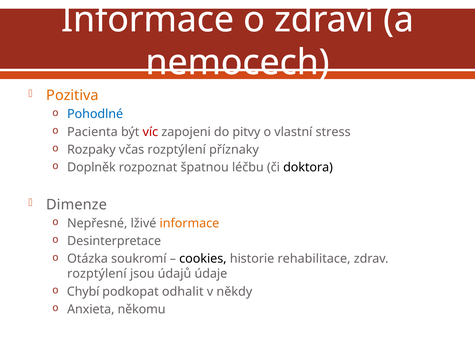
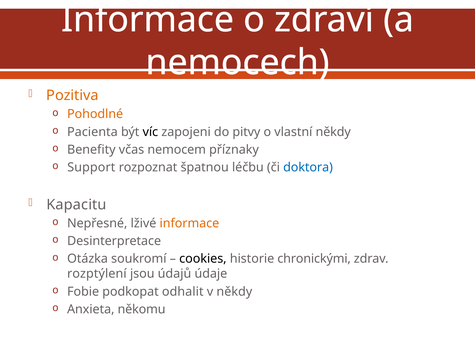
Pohodlné colour: blue -> orange (95, 114)
víc colour: red -> black (150, 132)
vlastní stress: stress -> někdy (333, 132)
Rozpaky: Rozpaky -> Benefity (91, 149)
včas rozptýlení: rozptýlení -> nemocem (177, 149)
Doplněk: Doplněk -> Support (91, 167)
doktora colour: black -> blue (308, 167)
Dimenze: Dimenze -> Kapacitu (77, 204)
rehabilitace: rehabilitace -> chronickými (314, 258)
Chybí: Chybí -> Fobie (83, 291)
